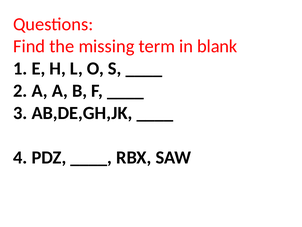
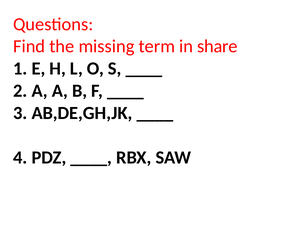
blank: blank -> share (217, 46)
